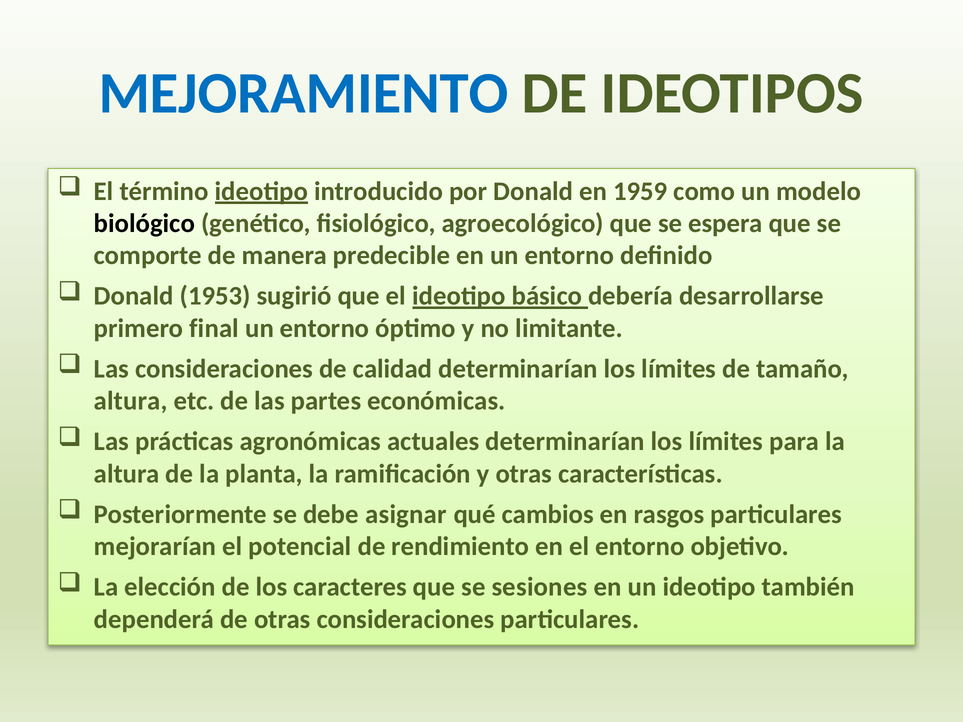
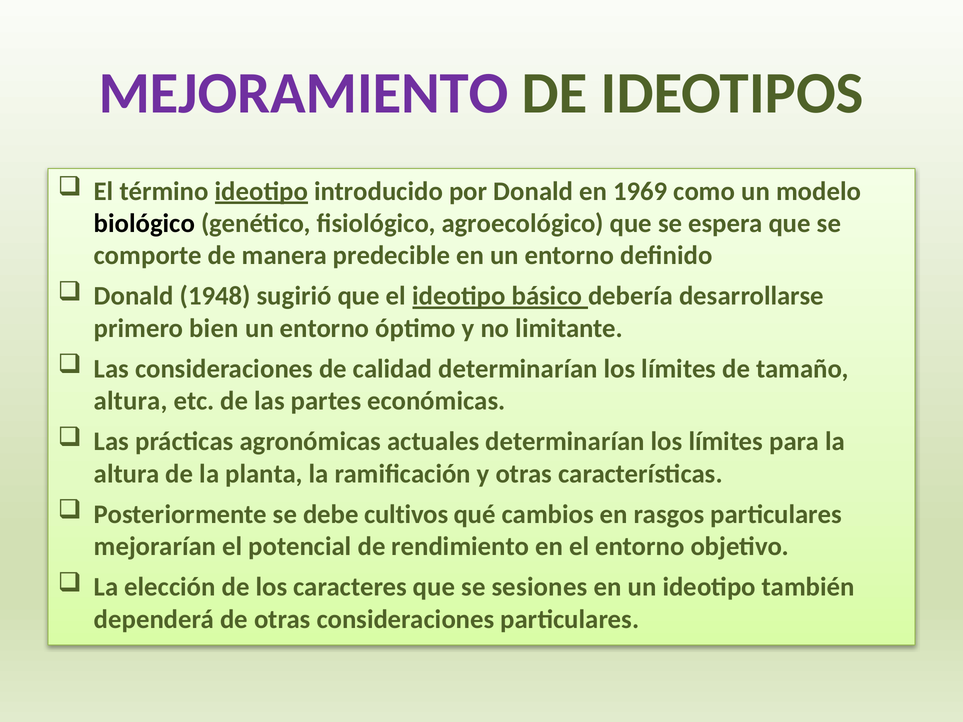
MEJORAMIENTO colour: blue -> purple (304, 93)
1959: 1959 -> 1969 (640, 191)
1953: 1953 -> 1948 (215, 296)
final: final -> bien (214, 328)
asignar: asignar -> cultivos (406, 515)
